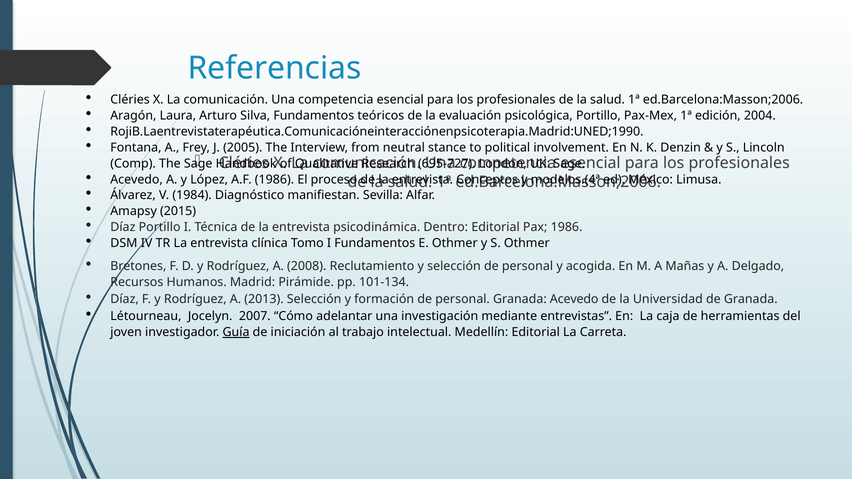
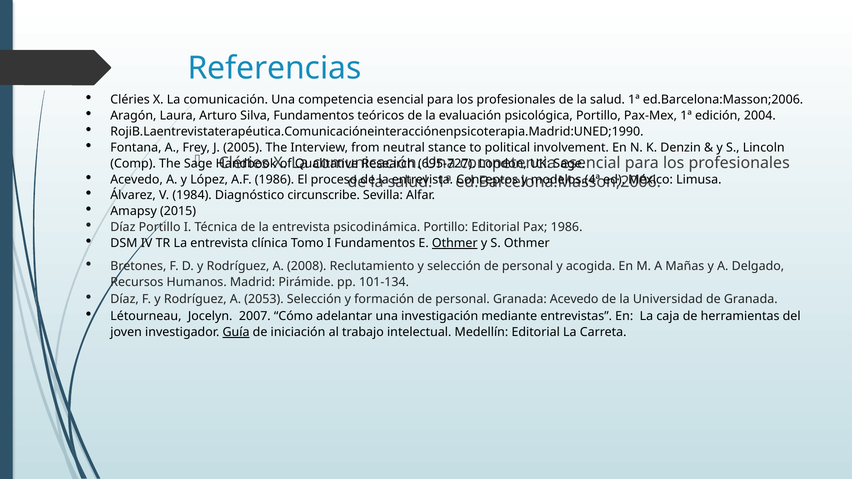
manifiestan: manifiestan -> circunscribe (324, 195)
psicodinámica Dentro: Dentro -> Portillo (446, 227)
Othmer underline: none -> present (455, 243)
2013: 2013 -> 2053 (264, 299)
